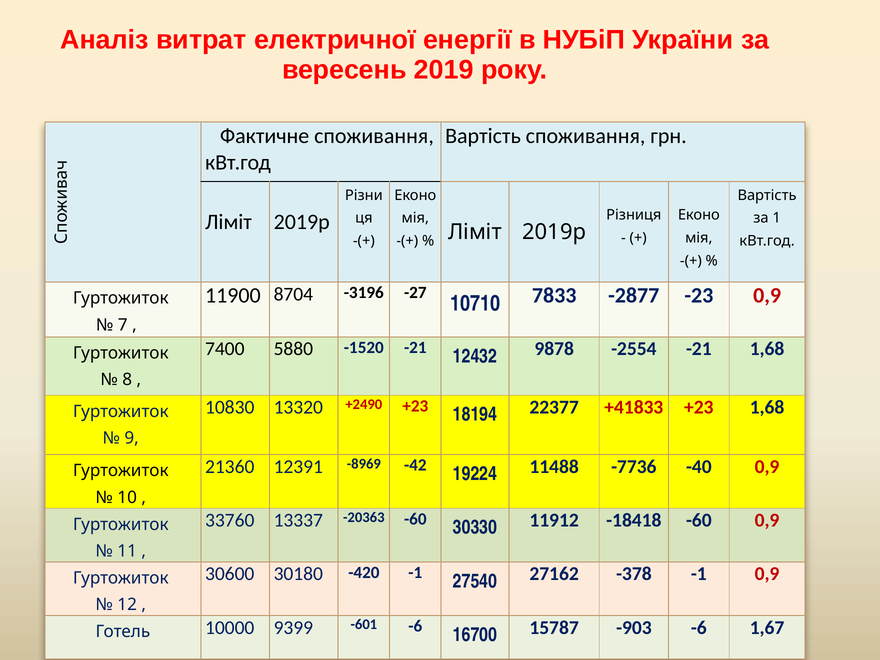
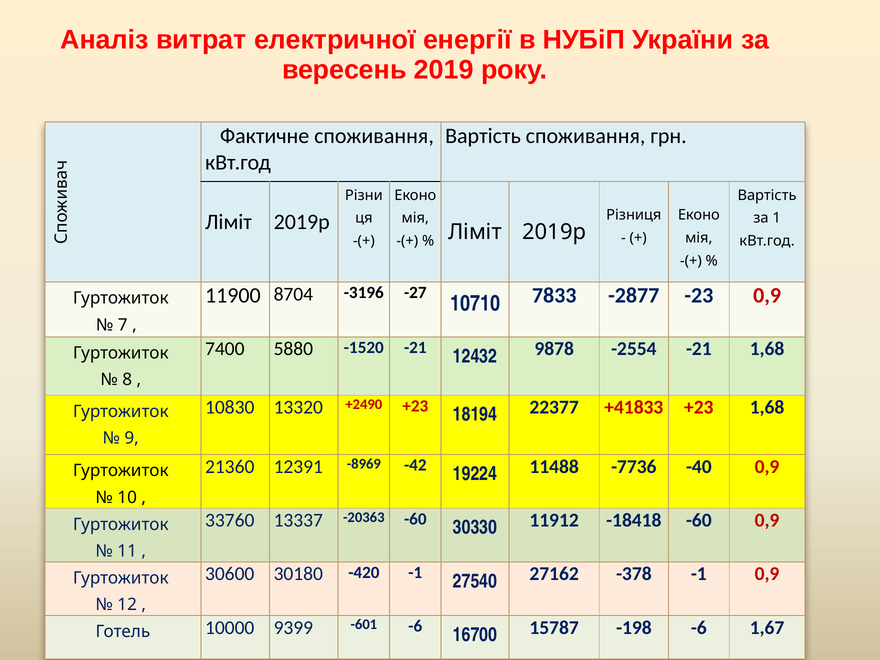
-903: -903 -> -198 (634, 628)
